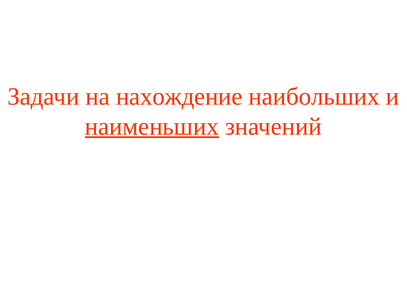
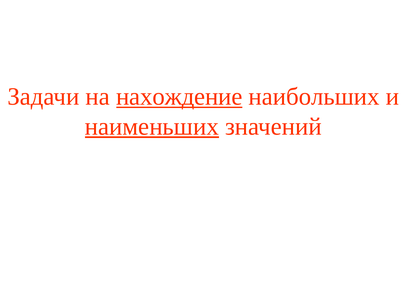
нахождение underline: none -> present (179, 96)
